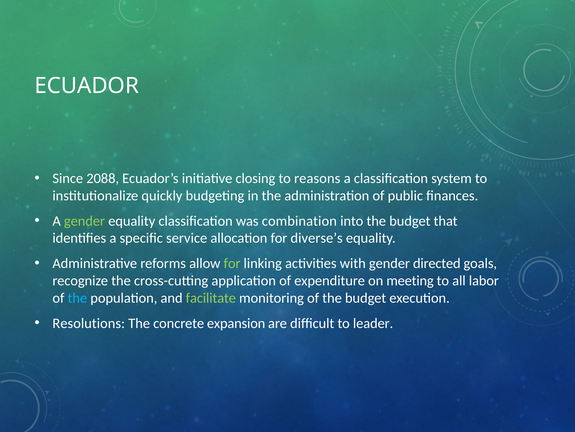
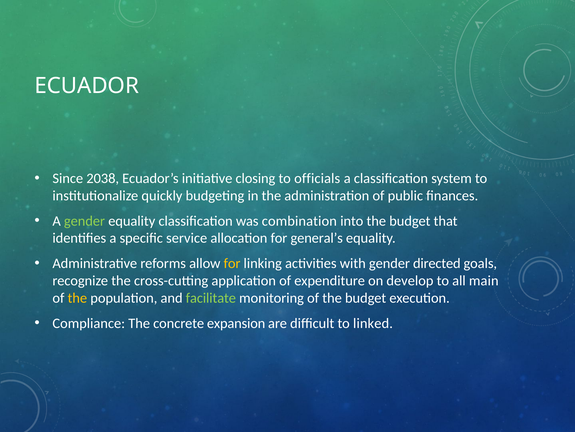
2088: 2088 -> 2038 (103, 178)
reasons: reasons -> officials (317, 178)
diverse’s: diverse’s -> general’s (317, 238)
for colour: light green -> yellow (232, 263)
meeting: meeting -> develop (410, 280)
labor: labor -> main (484, 280)
the colour: light blue -> yellow (77, 298)
Resolutions: Resolutions -> Compliance (89, 323)
leader: leader -> linked (373, 323)
